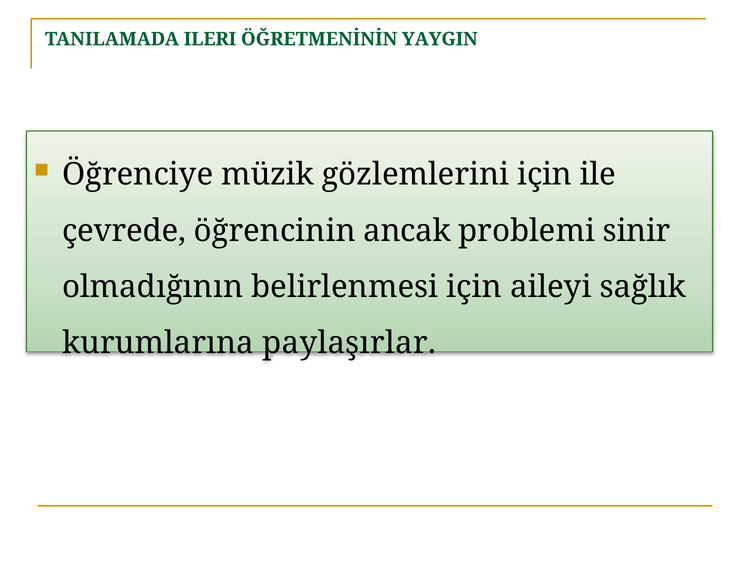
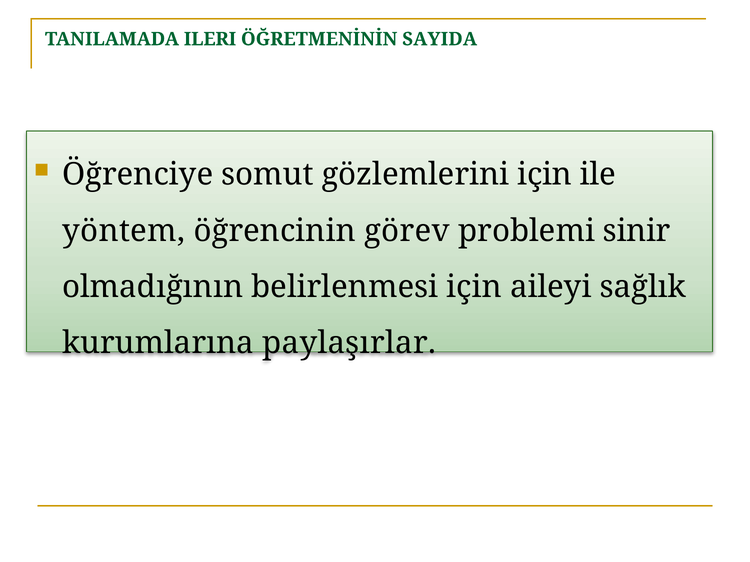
YAYGIN: YAYGIN -> SAYIDA (440, 39)
müzik: müzik -> somut (267, 175)
çevrede: çevrede -> yöntem (124, 231)
ancak: ancak -> görev (407, 231)
